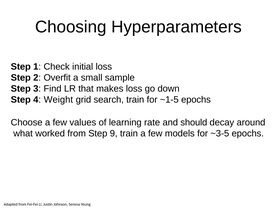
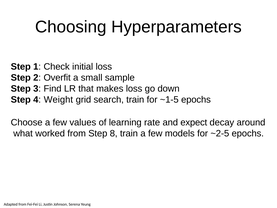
should: should -> expect (194, 122)
9: 9 -> 8 (114, 133)
~3-5: ~3-5 -> ~2-5 (220, 133)
